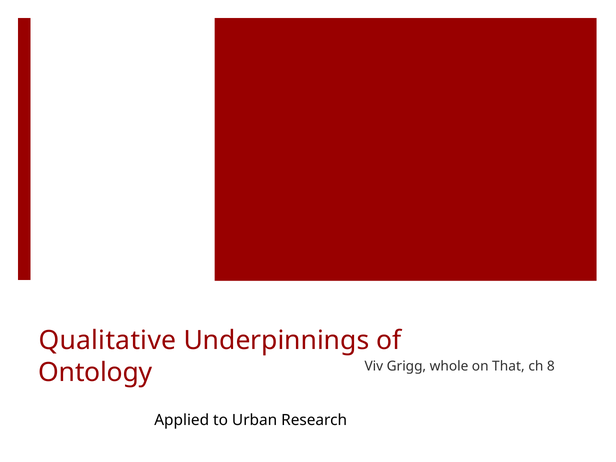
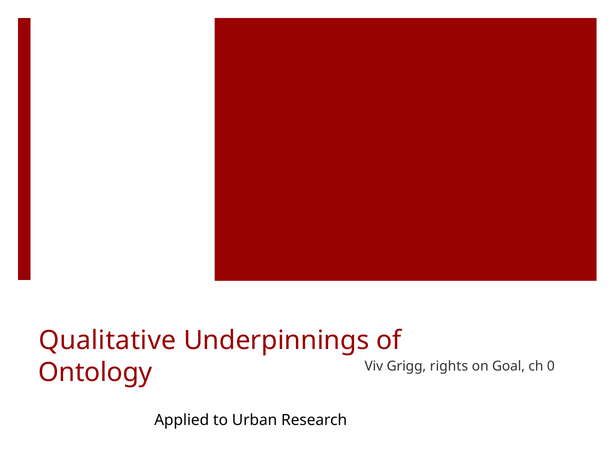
whole: whole -> rights (449, 366)
That: That -> Goal (508, 366)
8: 8 -> 0 (551, 366)
